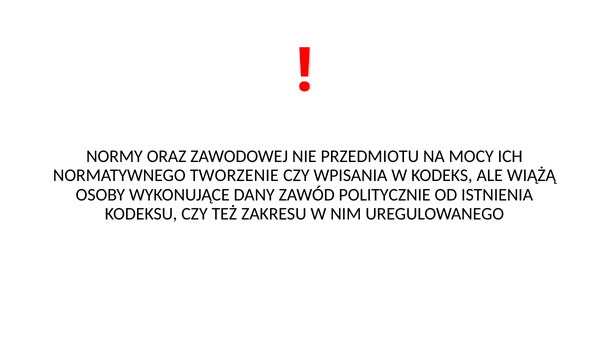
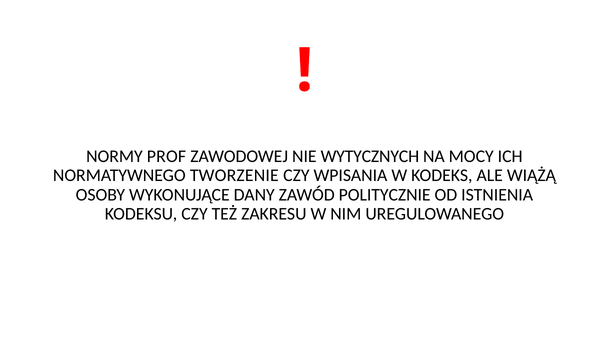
ORAZ: ORAZ -> PROF (166, 156)
PRZEDMIOTU: PRZEDMIOTU -> WYTYCZNYCH (370, 156)
